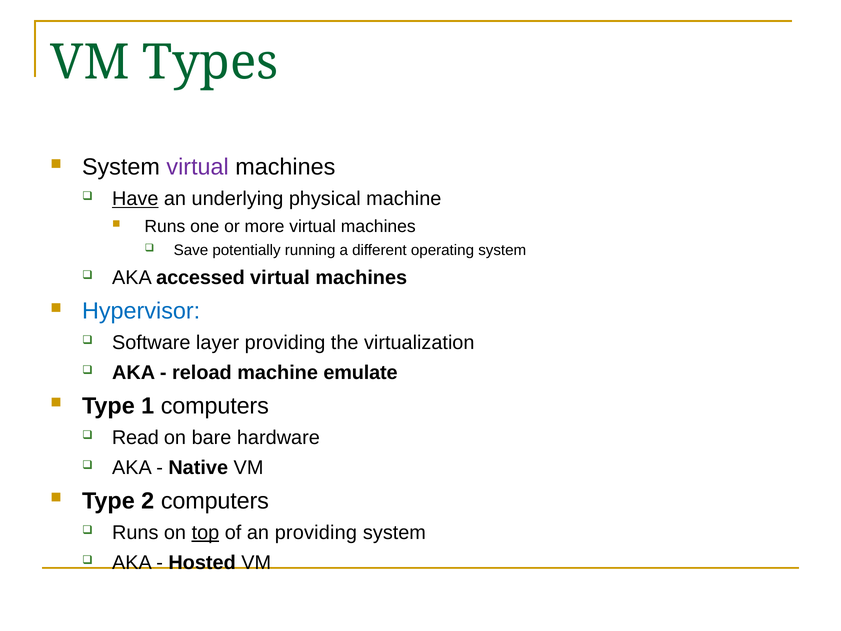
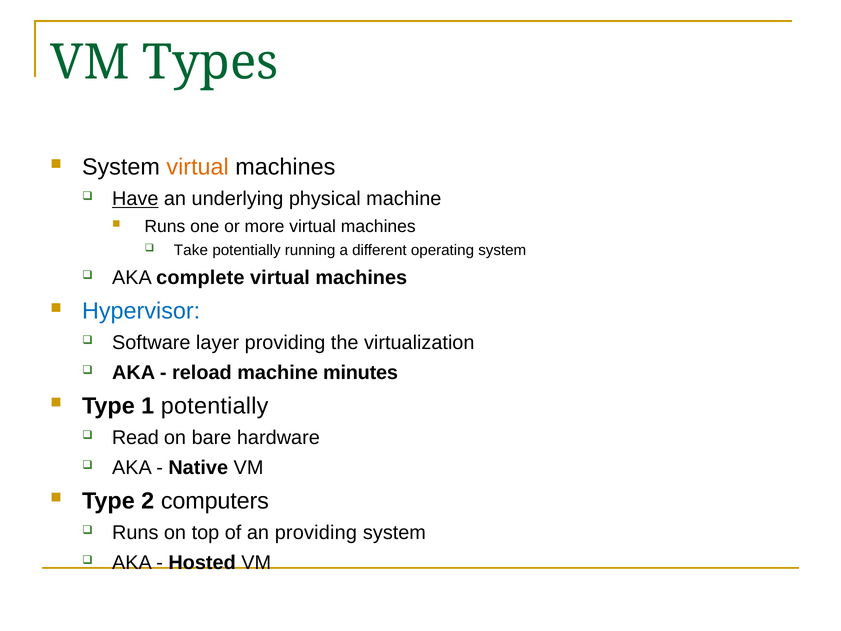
virtual colour: purple -> orange (198, 167)
Save: Save -> Take (191, 250)
accessed: accessed -> complete (200, 278)
emulate: emulate -> minutes (361, 373)
1 computers: computers -> potentially (215, 406)
top underline: present -> none (205, 532)
